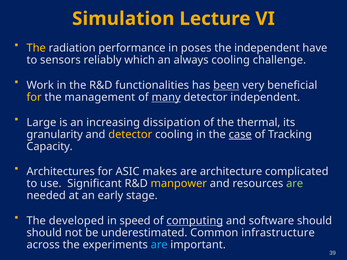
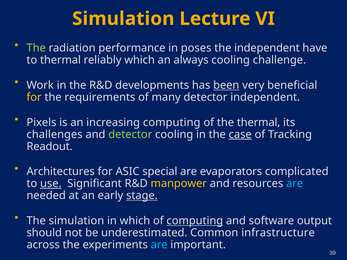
The colour: yellow -> light green (36, 48)
to sensors: sensors -> thermal (60, 60)
functionalities: functionalities -> developments (152, 85)
management: management -> requirements (100, 97)
many underline: present -> none (166, 97)
Large: Large -> Pixels (41, 123)
increasing dissipation: dissipation -> computing (172, 123)
granularity: granularity -> challenges (55, 135)
detector colour: yellow -> light green (130, 135)
Capacity: Capacity -> Readout (50, 146)
makes: makes -> special (160, 172)
architecture: architecture -> evaporators (231, 172)
use underline: none -> present (51, 184)
are colour: light green -> light blue (295, 184)
stage underline: none -> present (142, 196)
The developed: developed -> simulation (76, 221)
in speed: speed -> which (135, 221)
software should: should -> output (315, 221)
